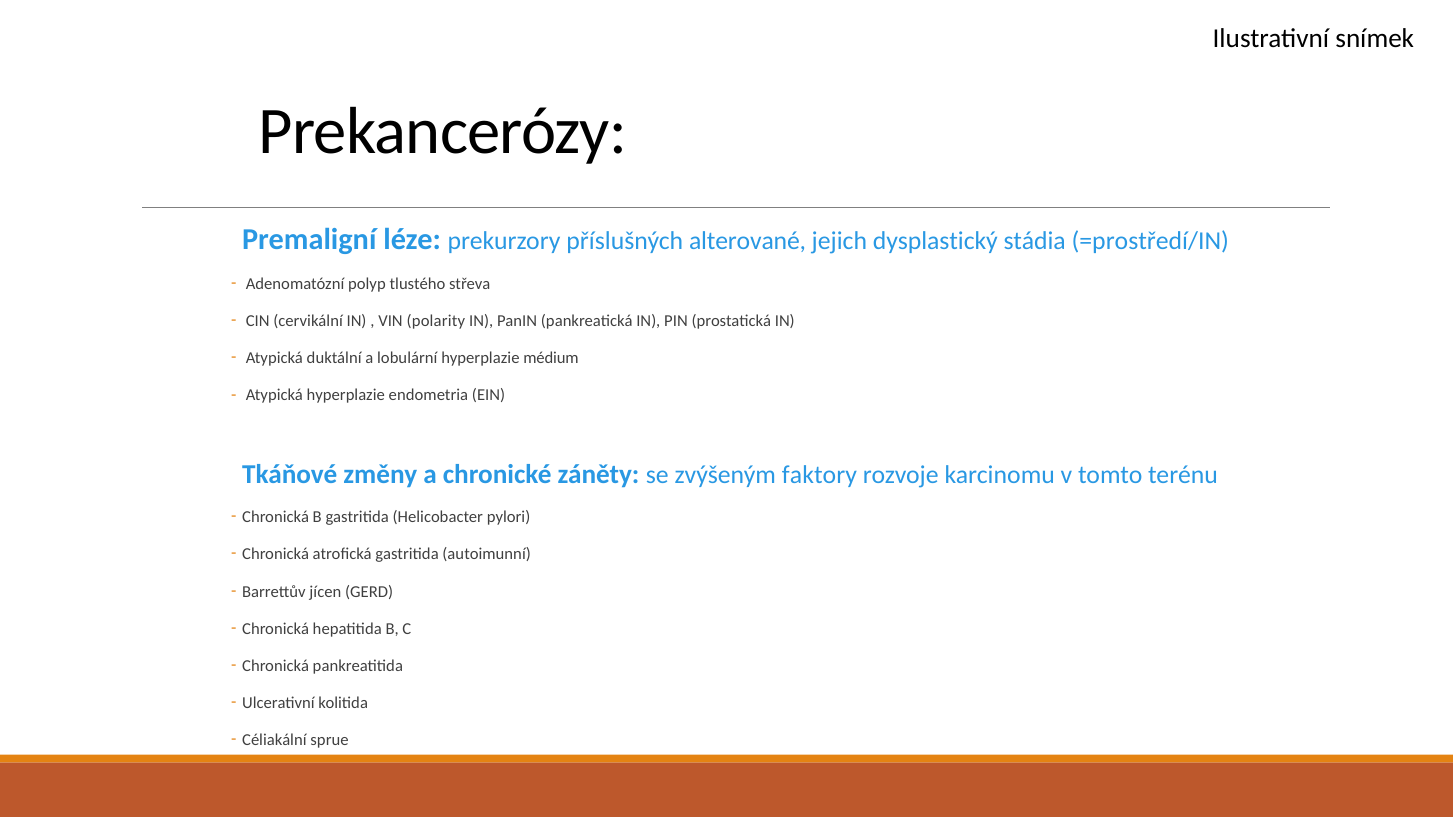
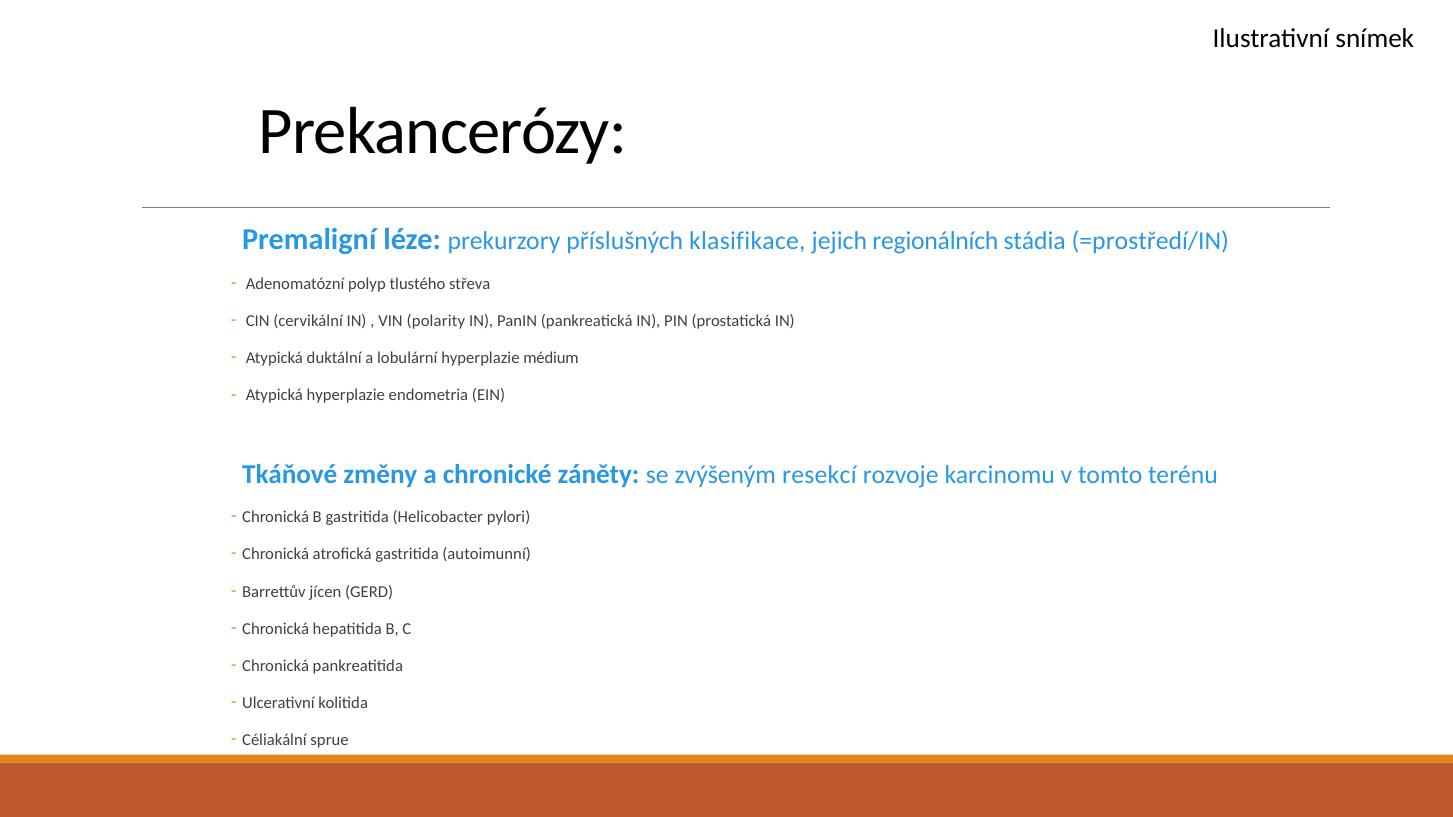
alterované: alterované -> klasifikace (747, 241)
dysplastický: dysplastický -> regionálních (935, 241)
faktory: faktory -> resekcí (819, 475)
